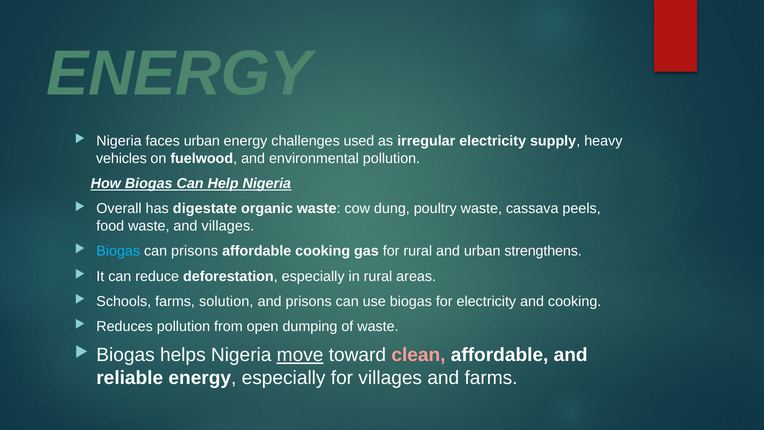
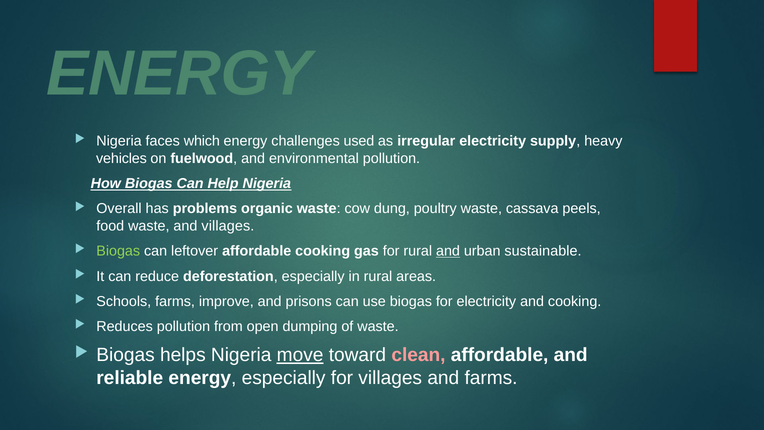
faces urban: urban -> which (202, 141)
digestate: digestate -> problems (205, 209)
Biogas colour: light blue -> light green (118, 251)
can prisons: prisons -> leftover (195, 251)
and underline: none -> present (448, 251)
strengthens: strengthens -> sustainable (543, 251)
solution: solution -> improve (226, 301)
